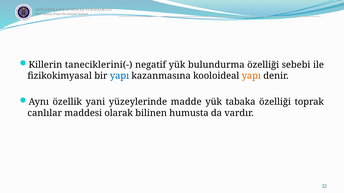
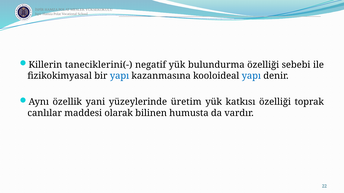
yapı colour: orange -> blue (251, 76)
madde: madde -> üretim (186, 102)
tabaka: tabaka -> katkısı (241, 102)
